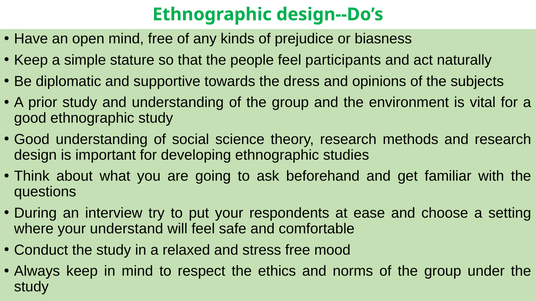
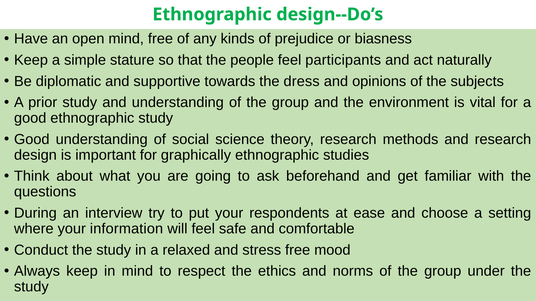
developing: developing -> graphically (196, 155)
understand: understand -> information (127, 229)
